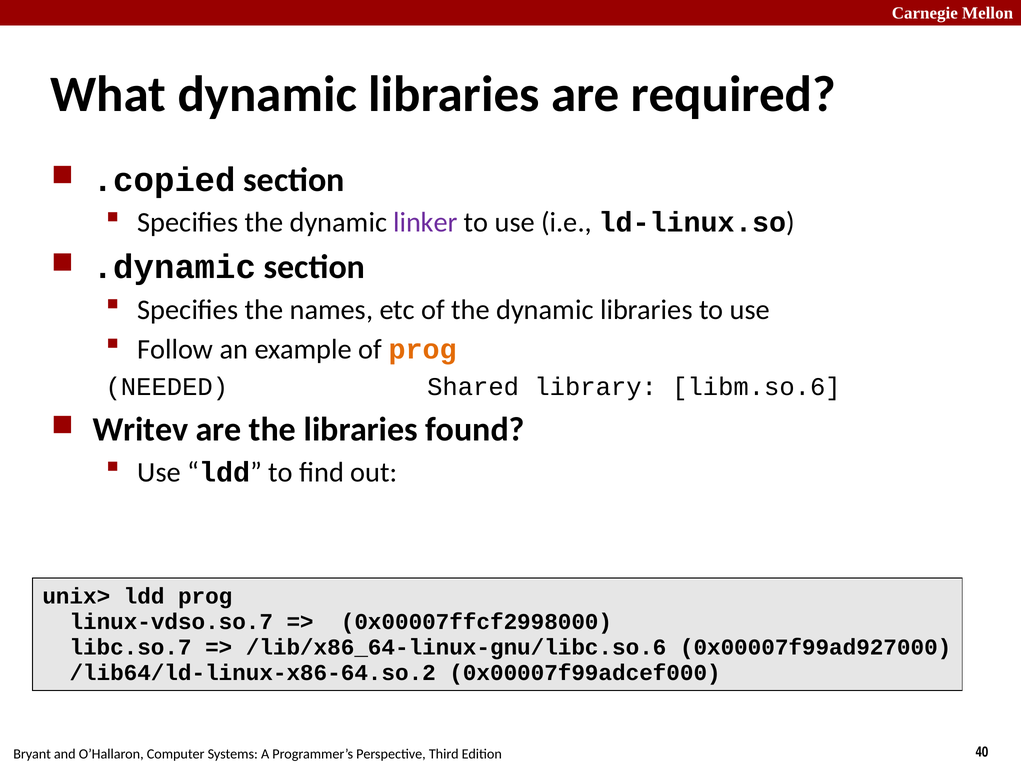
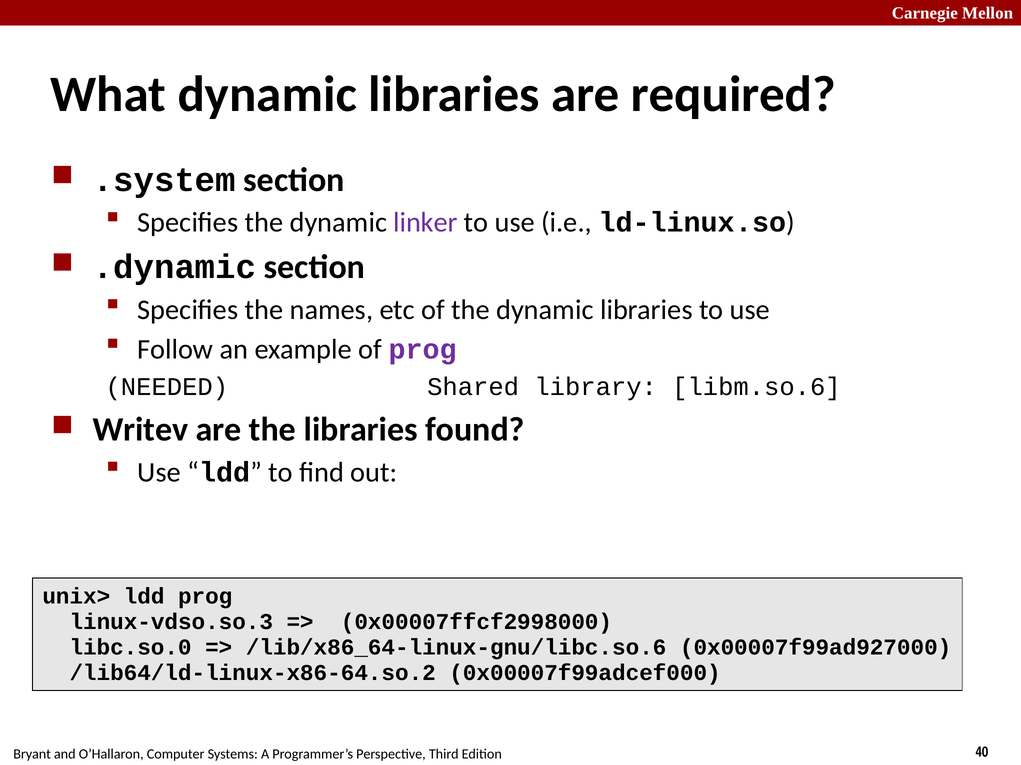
.copied: .copied -> .system (164, 180)
prog colour: orange -> purple (423, 350)
linux-vdso.so.7: linux-vdso.so.7 -> linux-vdso.so.3 (171, 622)
libc.so.7: libc.so.7 -> libc.so.0 (131, 648)
